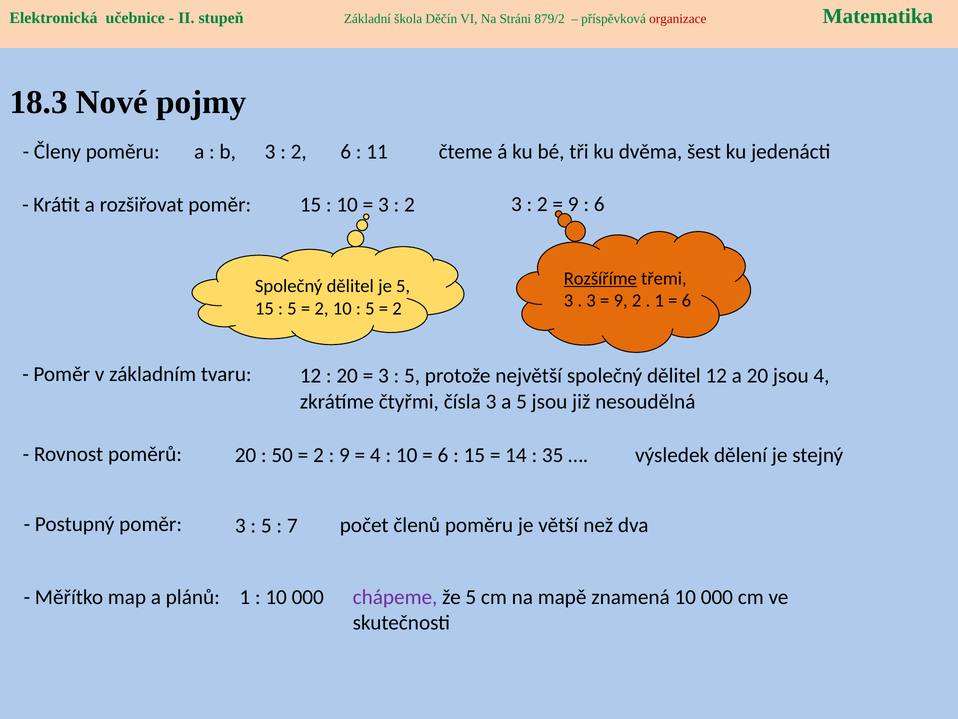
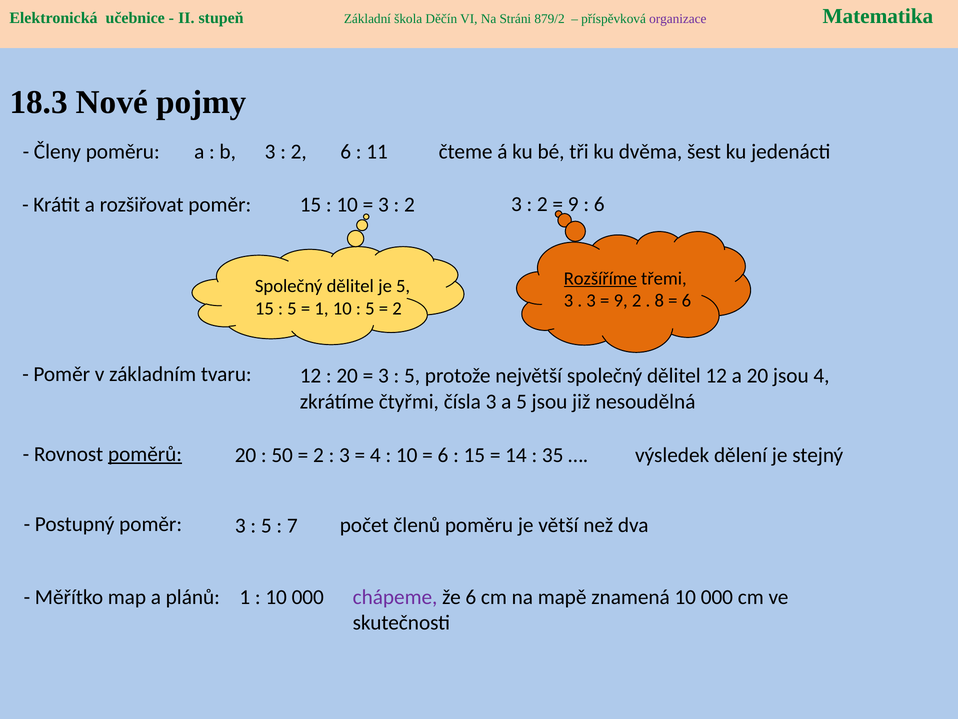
organizace colour: red -> purple (678, 19)
1: 1 -> 8 (659, 301)
2: 2 -> 1 (322, 308)
poměrů underline: none -> present (145, 454)
9: 9 -> 3 (344, 455)
že 5: 5 -> 6 (471, 597)
